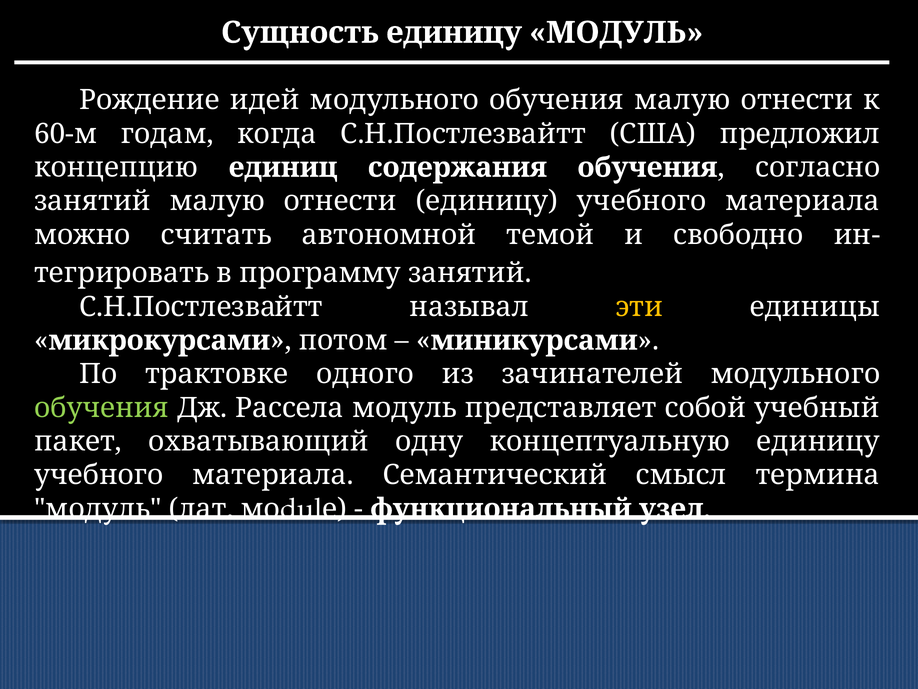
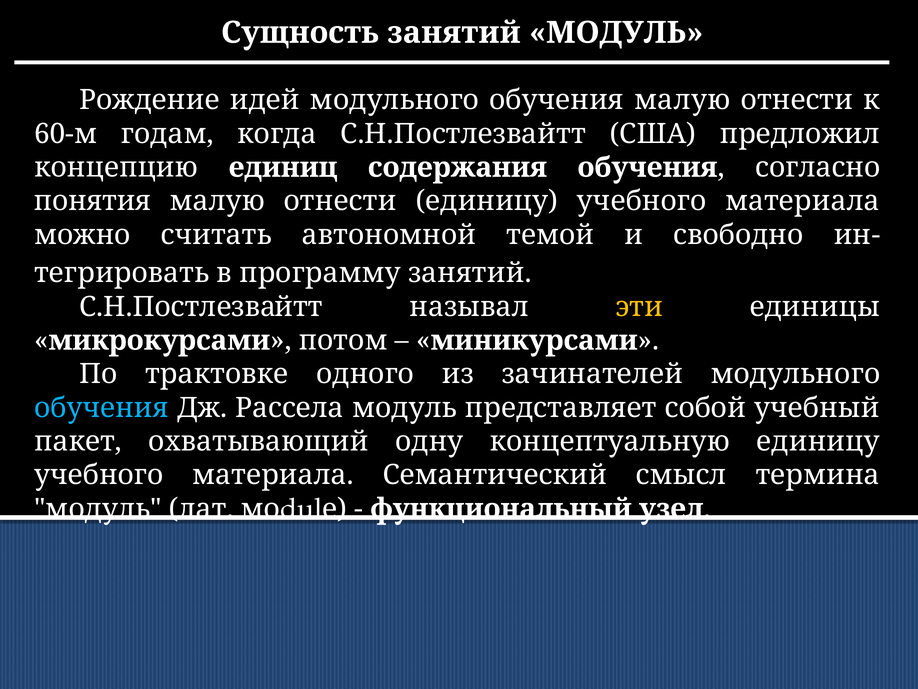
Сущность единицу: единицу -> занятий (454, 33)
занятий: занятий -> понятия (93, 201)
обучения colour: light green -> light blue (102, 407)
